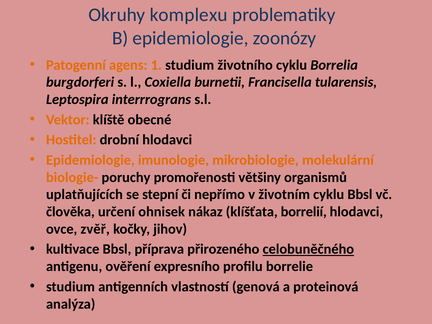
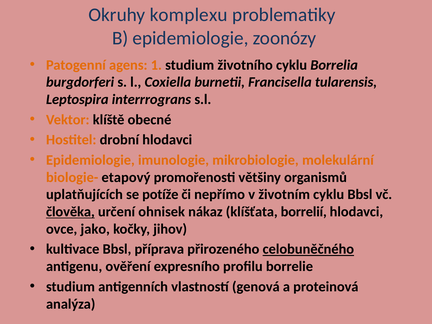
poruchy: poruchy -> etapový (126, 177)
stepní: stepní -> potíže (160, 195)
člověka underline: none -> present (70, 212)
zvěř: zvěř -> jako (95, 229)
